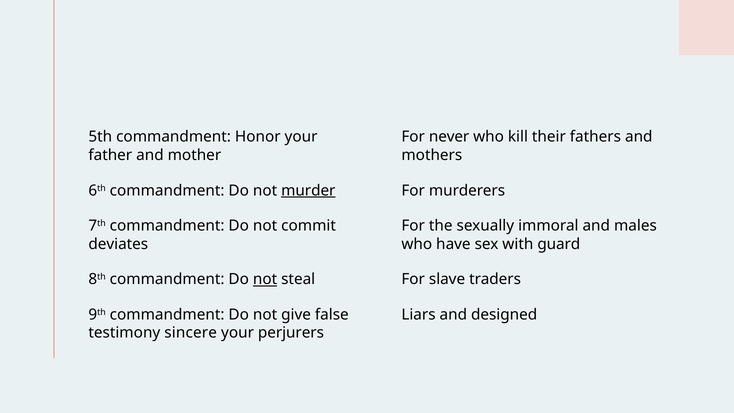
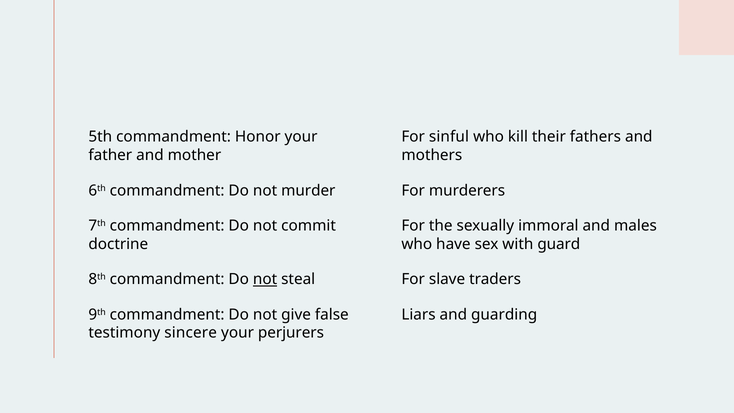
never: never -> sinful (449, 137)
murder underline: present -> none (308, 190)
deviates: deviates -> doctrine (118, 244)
designed: designed -> guarding (504, 314)
